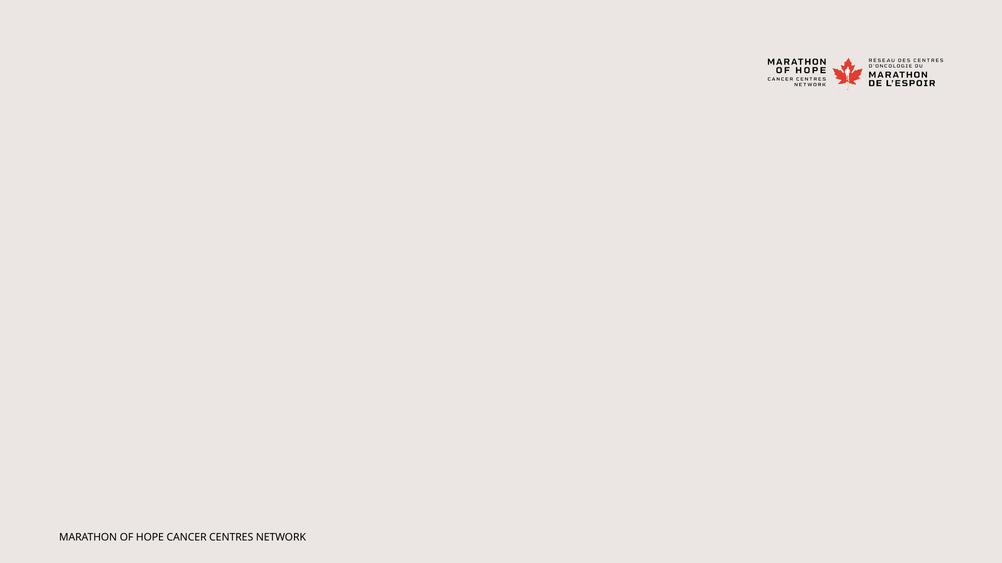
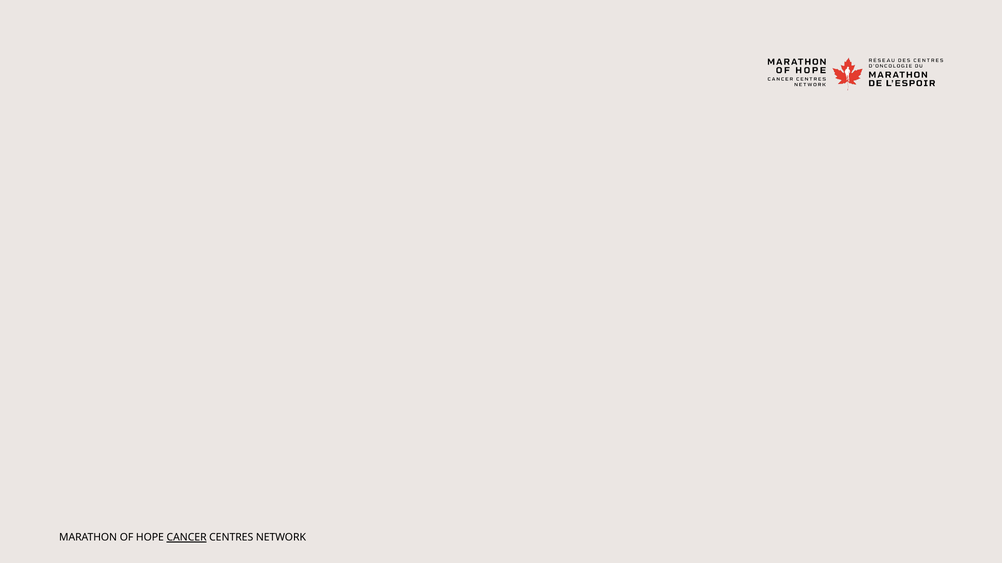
CANCER underline: none -> present (187, 538)
